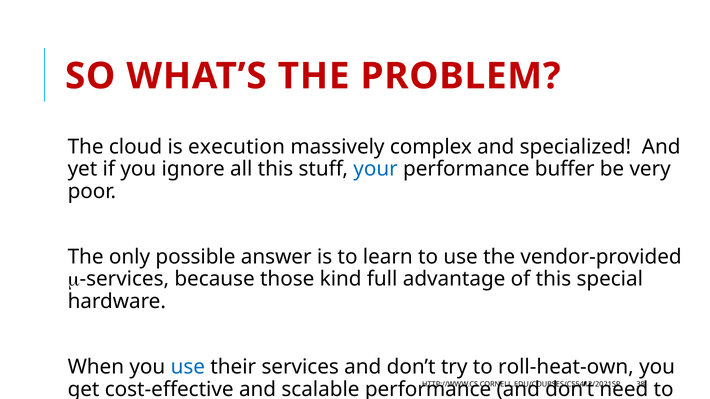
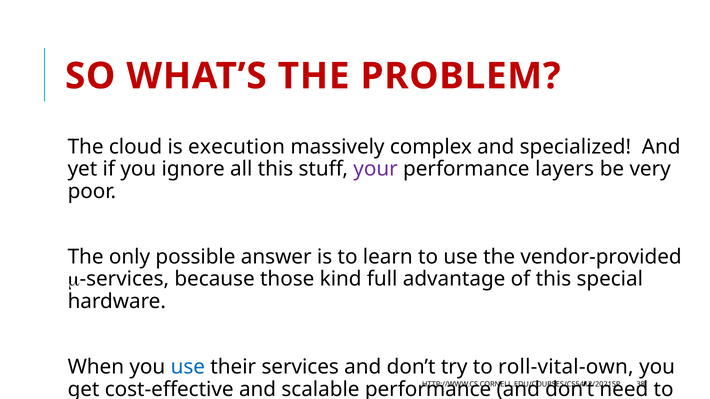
your colour: blue -> purple (376, 169)
buffer: buffer -> layers (565, 169)
roll-heat-own: roll-heat-own -> roll-vital-own (566, 367)
